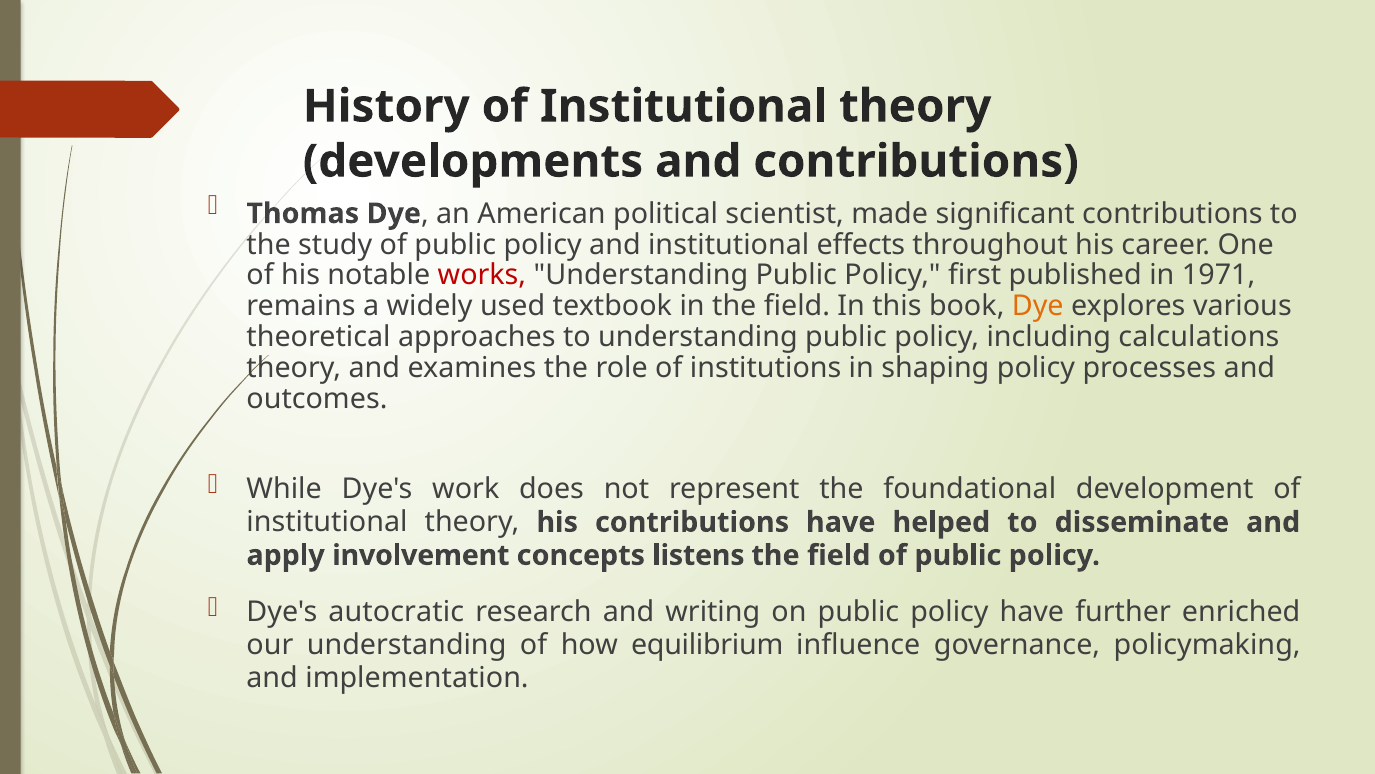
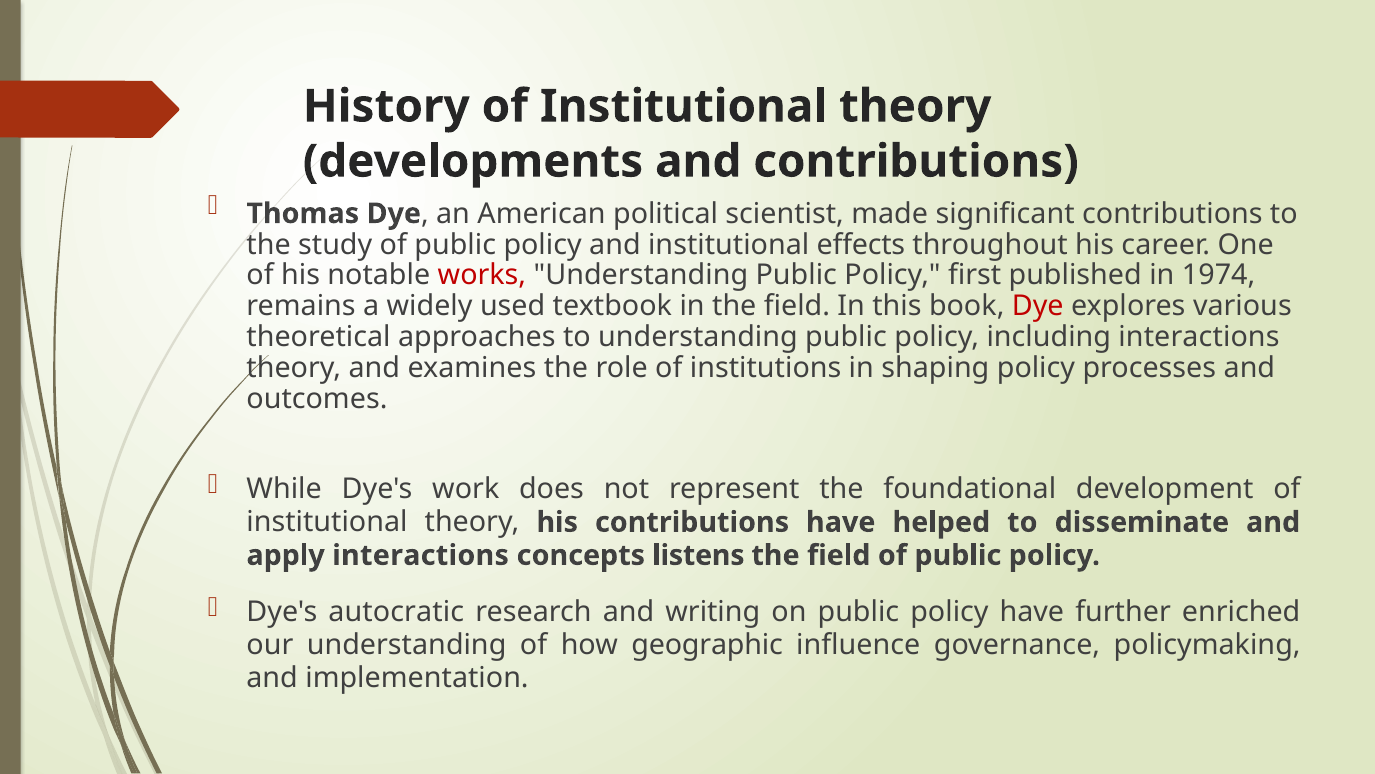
1971: 1971 -> 1974 (1219, 275)
Dye colour: orange -> red (1038, 306)
including calculations: calculations -> interactions (1199, 337)
apply involvement: involvement -> interactions (421, 555)
equilibrium: equilibrium -> geographic (707, 644)
